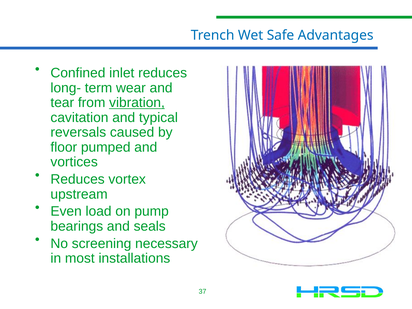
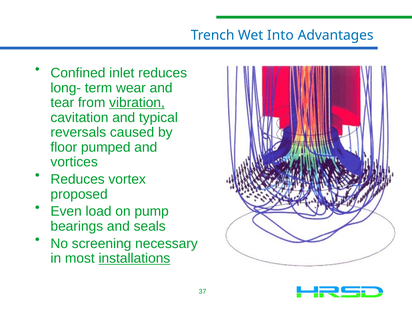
Safe: Safe -> Into (280, 35)
upstream: upstream -> proposed (79, 194)
installations underline: none -> present (134, 258)
